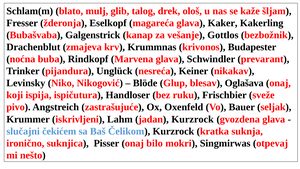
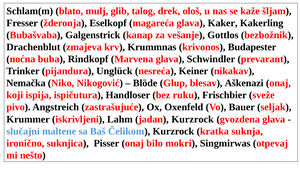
Levinsky: Levinsky -> Nemačka (26, 83)
Oglašava: Oglašava -> Aškenazi (244, 83)
čekićem: čekićem -> maltene (59, 131)
